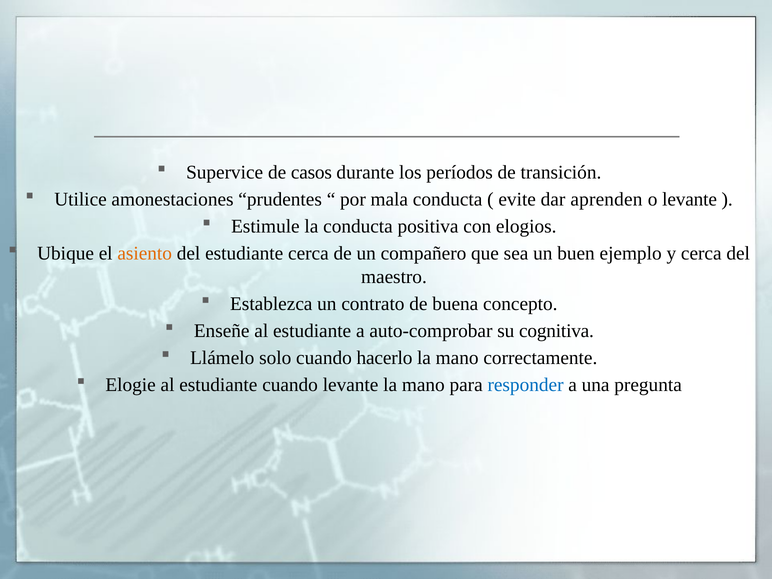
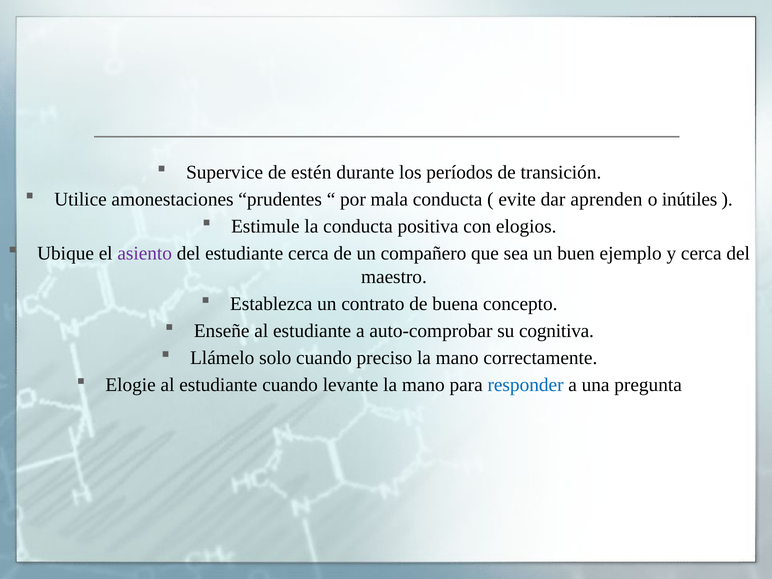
casos: casos -> estén (311, 173)
o levante: levante -> inútiles (690, 200)
asiento colour: orange -> purple (145, 254)
hacerlo: hacerlo -> preciso (384, 358)
